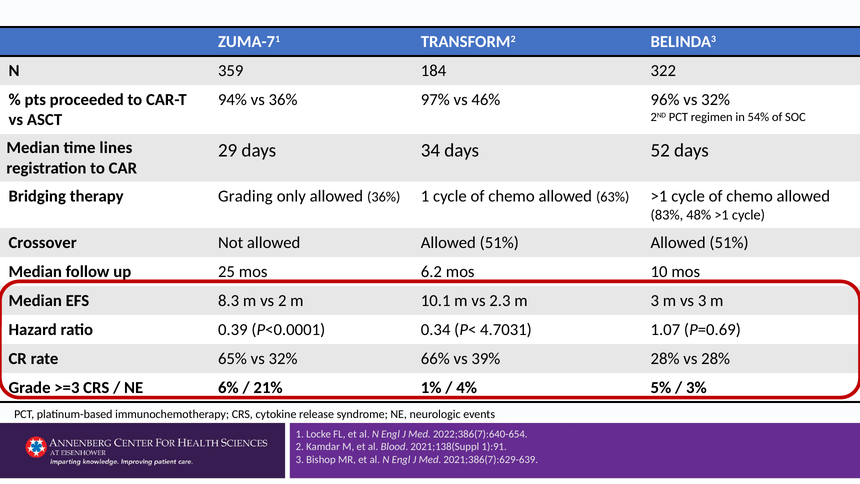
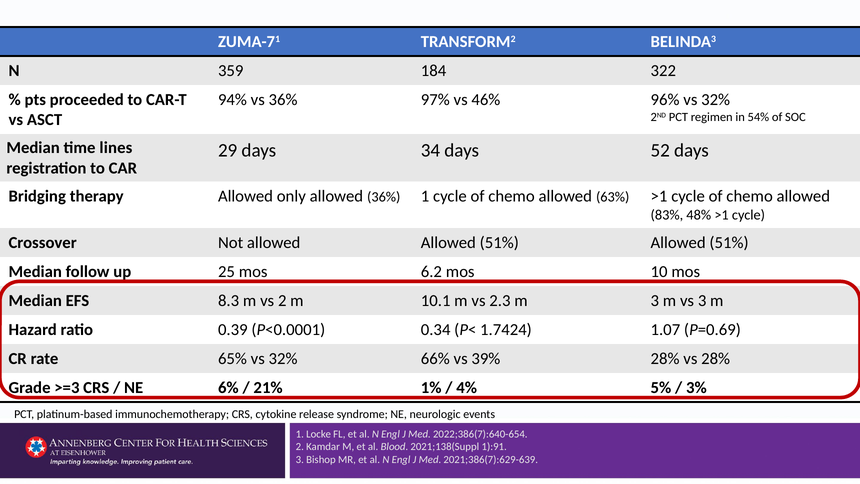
therapy Grading: Grading -> Allowed (246, 196)
4.7031: 4.7031 -> 1.7424 (506, 329)
